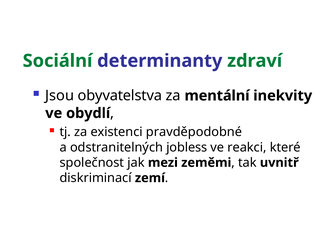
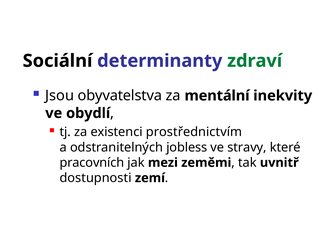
Sociální colour: green -> black (58, 61)
pravděpodobné: pravděpodobné -> prostřednictvím (194, 132)
reakci: reakci -> stravy (247, 147)
společnost: společnost -> pracovních (92, 163)
diskriminací: diskriminací -> dostupnosti (96, 178)
